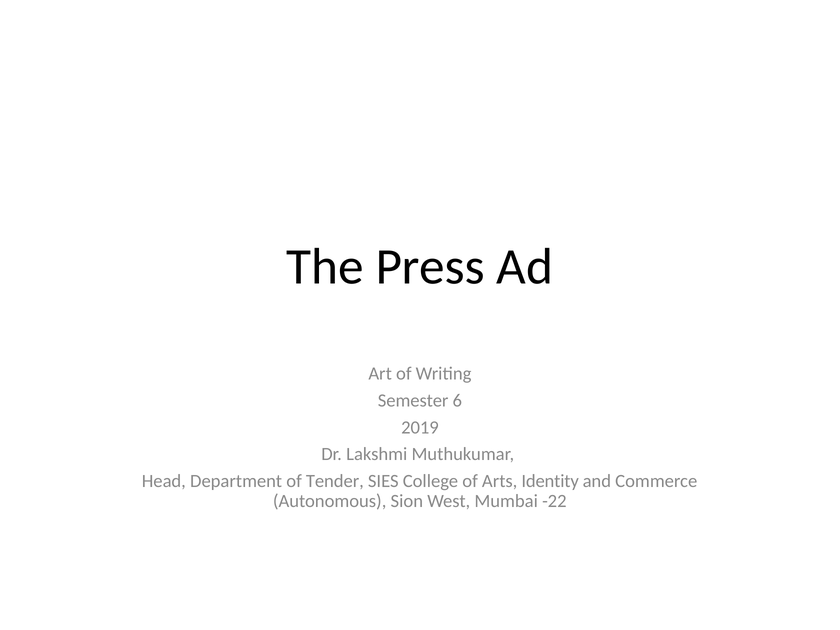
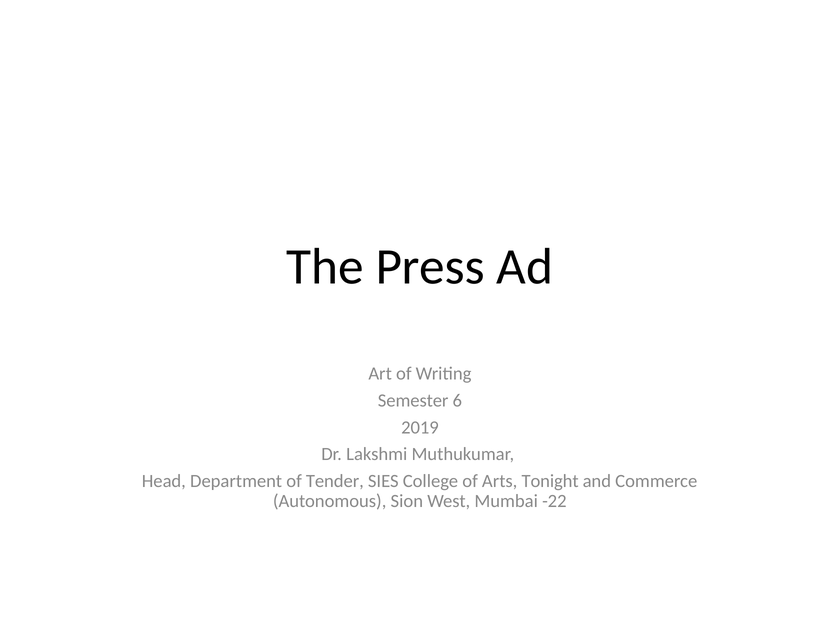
Identity: Identity -> Tonight (550, 481)
